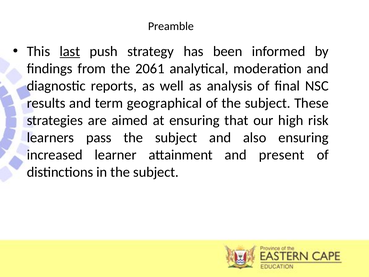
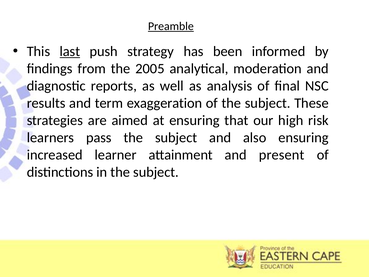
Preamble underline: none -> present (171, 26)
2061: 2061 -> 2005 (150, 69)
geographical: geographical -> exaggeration (165, 103)
